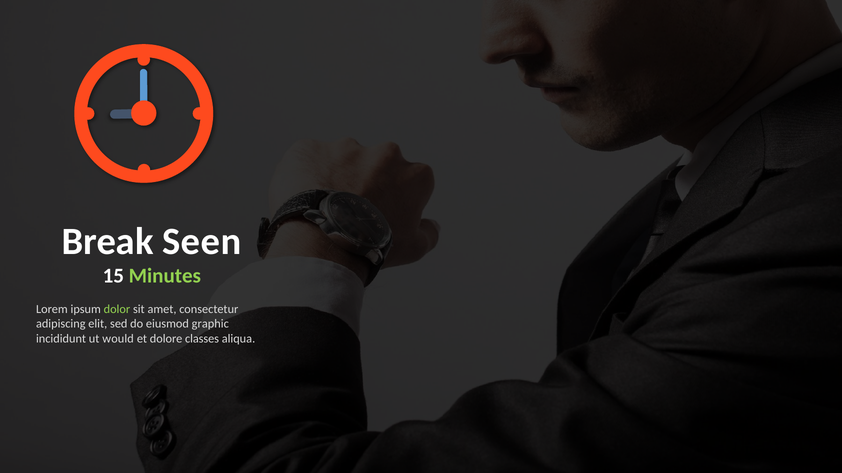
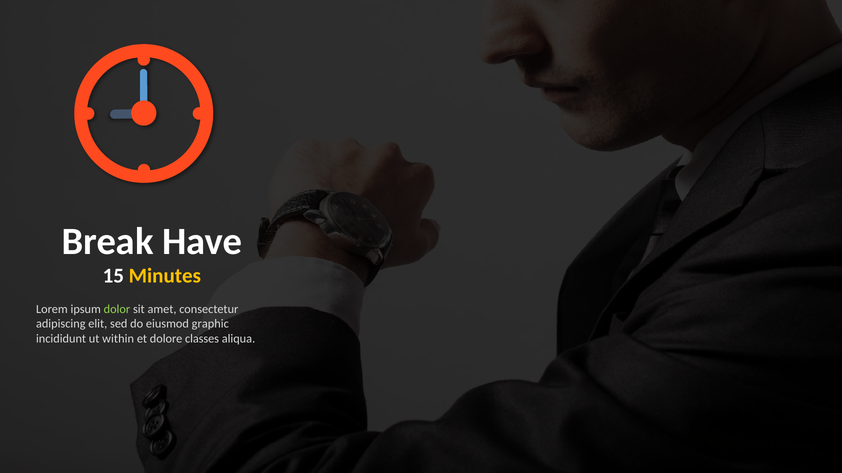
Seen: Seen -> Have (202, 242)
Minutes colour: light green -> yellow (165, 276)
would: would -> within (118, 339)
